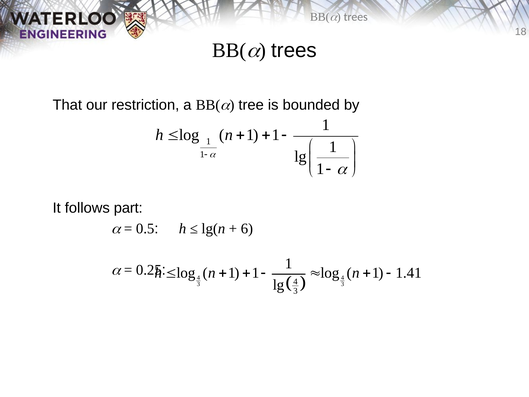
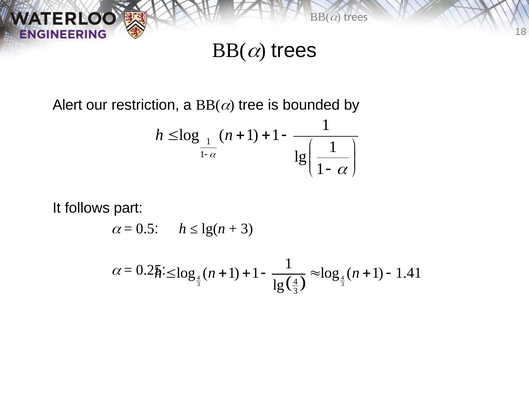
That: That -> Alert (67, 105)
6: 6 -> 3 (247, 229)
